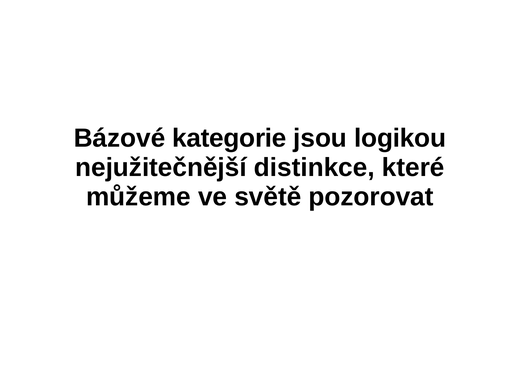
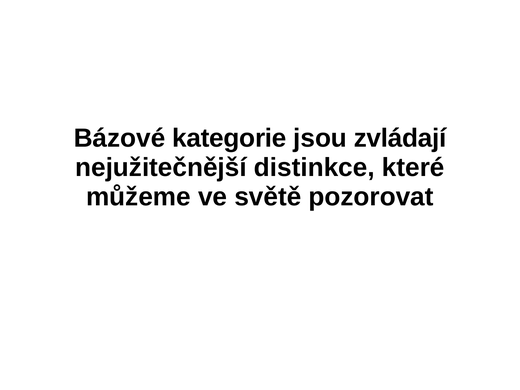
logikou: logikou -> zvládají (400, 138)
